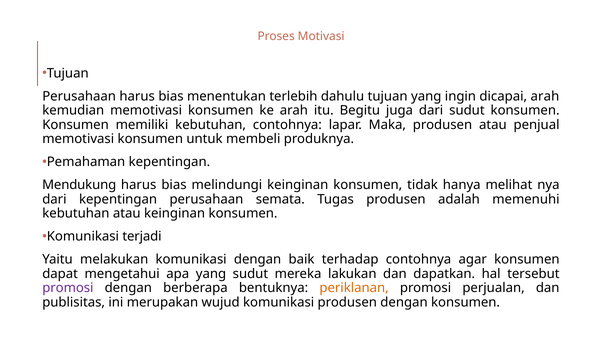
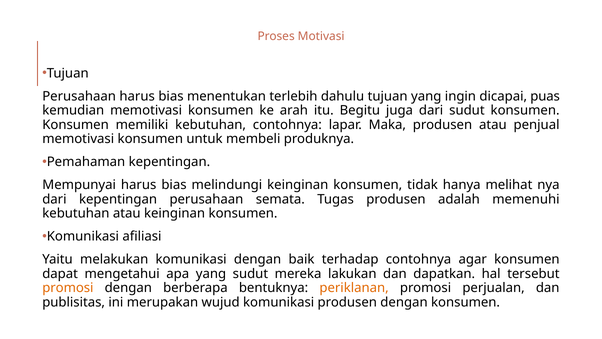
dicapai arah: arah -> puas (545, 96)
Mendukung: Mendukung -> Mempunyai (79, 185)
terjadi: terjadi -> afiliasi (142, 236)
promosi colour: purple -> orange (68, 288)
